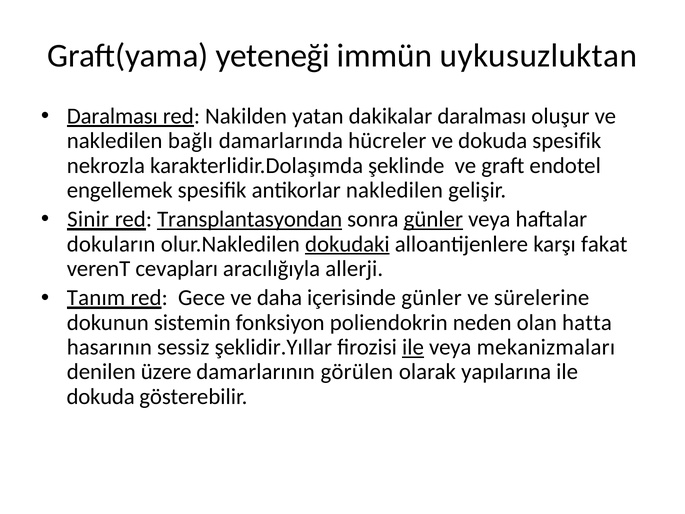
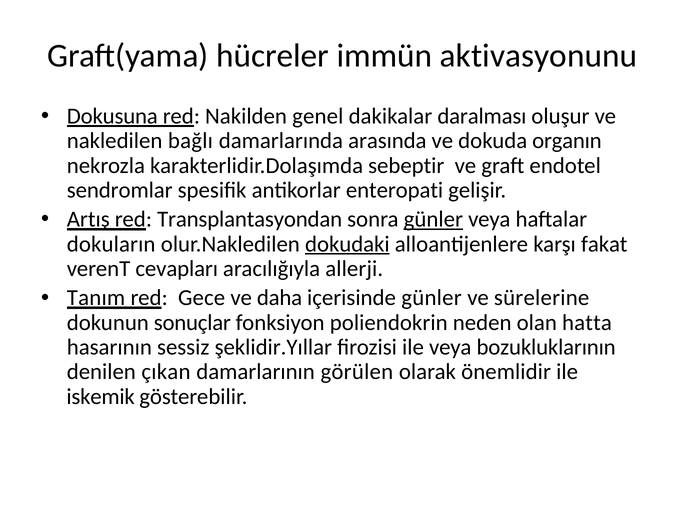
yeteneği: yeteneği -> hücreler (273, 56)
uykusuzluktan: uykusuzluktan -> aktivasyonunu (539, 56)
Daralması: Daralması -> Dokusuna (112, 116)
yatan: yatan -> genel (318, 116)
hücreler: hücreler -> arasında (387, 141)
dokuda spesifik: spesifik -> organın (567, 141)
şeklinde: şeklinde -> sebeptir (406, 165)
engellemek: engellemek -> sendromlar (120, 190)
antikorlar nakledilen: nakledilen -> enteropati (395, 190)
Sinir: Sinir -> Artış (88, 219)
Transplantasyondan underline: present -> none (250, 219)
sistemin: sistemin -> sonuçlar (192, 322)
ile underline: present -> none (413, 347)
mekanizmaları: mekanizmaları -> bozukluklarının (546, 347)
üzere: üzere -> çıkan (166, 372)
yapılarına: yapılarına -> önemlidir (506, 372)
dokuda: dokuda -> iskemik (101, 396)
